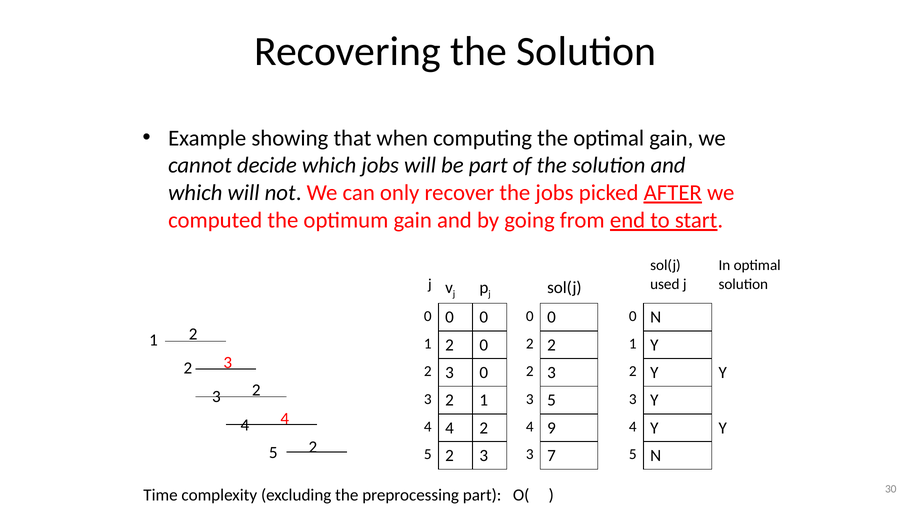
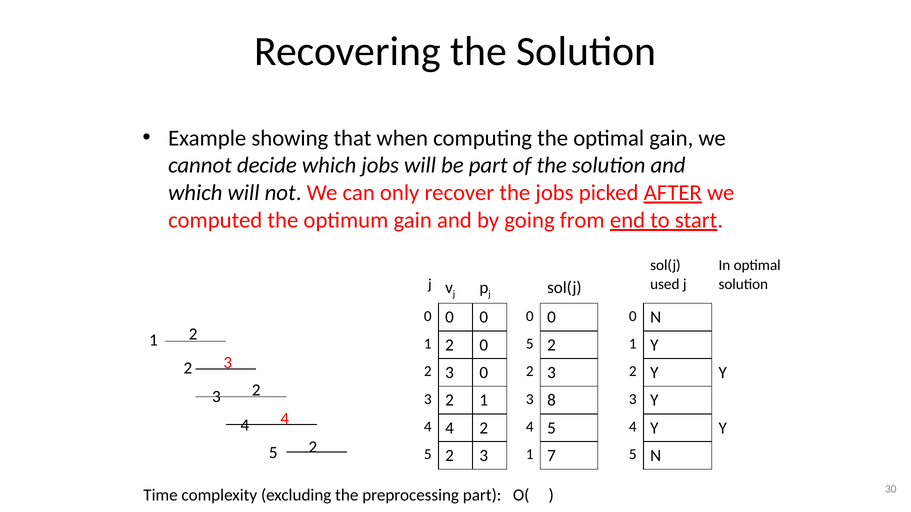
2 0 2: 2 -> 5 (530, 344)
3 5: 5 -> 8 (551, 401)
2 4 9: 9 -> 5 (551, 428)
3 3: 3 -> 1 (530, 455)
